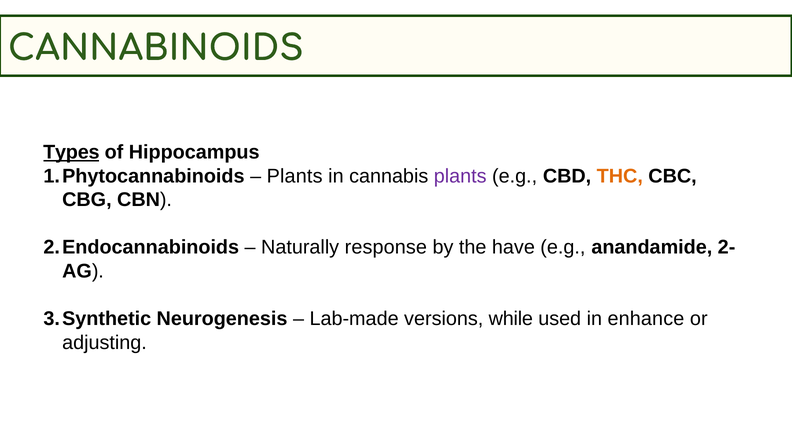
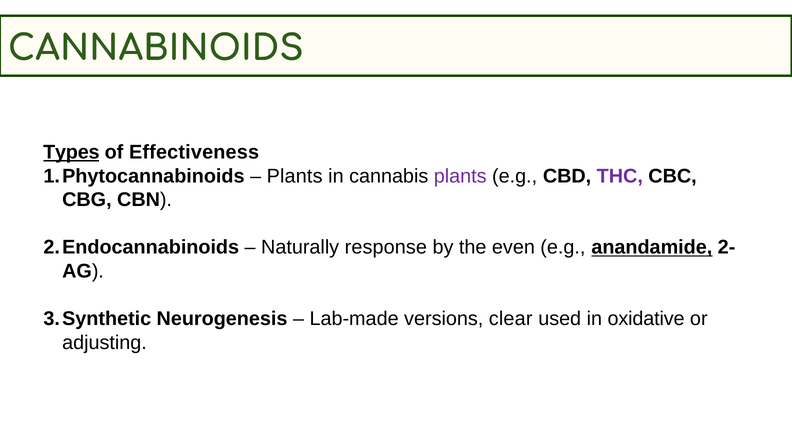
Hippocampus: Hippocampus -> Effectiveness (194, 152)
THC colour: orange -> purple (620, 176)
have: have -> even (513, 247)
anandamide underline: none -> present (652, 247)
while: while -> clear (511, 318)
enhance: enhance -> oxidative (646, 318)
